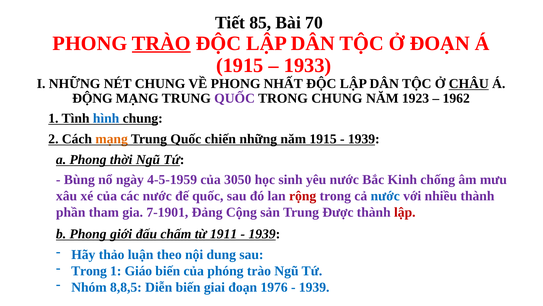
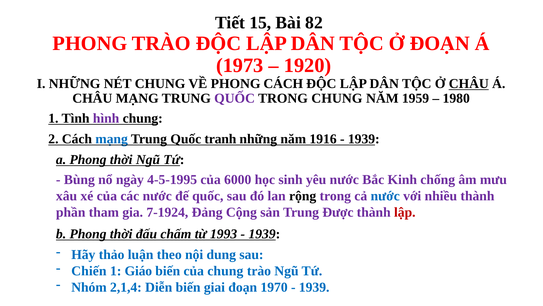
85: 85 -> 15 (260, 23)
70: 70 -> 82 (314, 23)
TRÀO underline: present -> none (161, 43)
1915: 1915 -> 1973 (240, 65)
1933: 1933 -> 1920 (308, 65)
PHONG NHẤT: NHẤT -> CÁCH (283, 84)
ĐỘNG: ĐỘNG -> CHÂU (92, 98)
1923: 1923 -> 1959 (416, 98)
1962: 1962 -> 1980 (456, 98)
hình colour: blue -> purple (106, 118)
mạng colour: orange -> blue (112, 139)
chiến: chiến -> tranh (220, 139)
năm 1915: 1915 -> 1916 (323, 139)
4-5-1959: 4-5-1959 -> 4-5-1995 (172, 179)
3050: 3050 -> 6000 (238, 179)
rộng colour: red -> black (303, 196)
7-1901: 7-1901 -> 7-1924 (167, 212)
b Phong giới: giới -> thời (121, 234)
1911: 1911 -> 1993 (224, 234)
Trong: Trong -> Chiến (89, 270)
của phóng: phóng -> chung (225, 270)
8,8,5: 8,8,5 -> 2,1,4 (126, 287)
1976: 1976 -> 1970 (274, 287)
